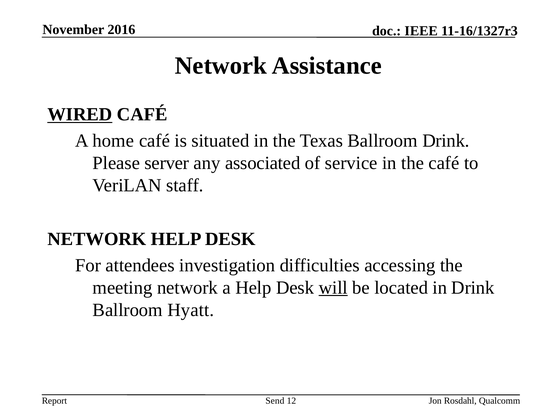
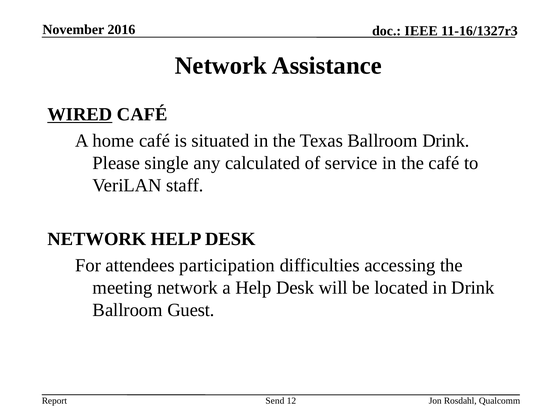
server: server -> single (167, 163)
associated: associated -> calculated (263, 163)
investigation: investigation -> participation (227, 265)
will underline: present -> none (333, 287)
Hyatt: Hyatt -> Guest (191, 310)
